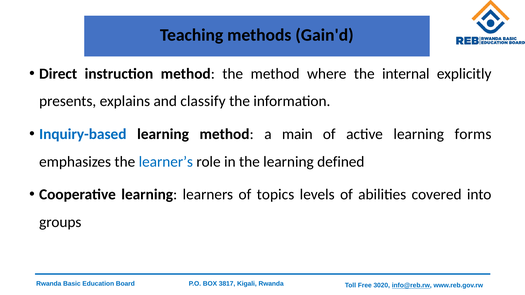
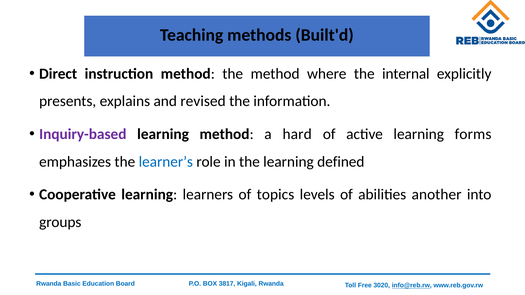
Gain'd: Gain'd -> Built'd (325, 35)
classify: classify -> revised (203, 101)
Inquiry-based colour: blue -> purple (83, 134)
main: main -> hard (297, 134)
covered: covered -> another (437, 195)
